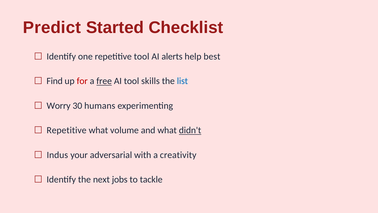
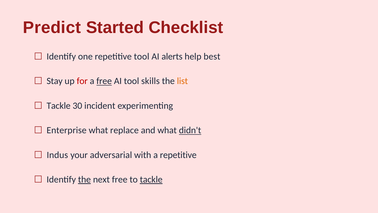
Find: Find -> Stay (55, 81)
list colour: blue -> orange (182, 81)
Worry: Worry -> Tackle (59, 106)
humans: humans -> incident (100, 106)
Repetitive: Repetitive -> Enterprise (67, 130)
volume: volume -> replace (124, 130)
a creativity: creativity -> repetitive (178, 155)
the underline: none -> present (84, 179)
next jobs: jobs -> free (120, 179)
tackle underline: none -> present (151, 179)
